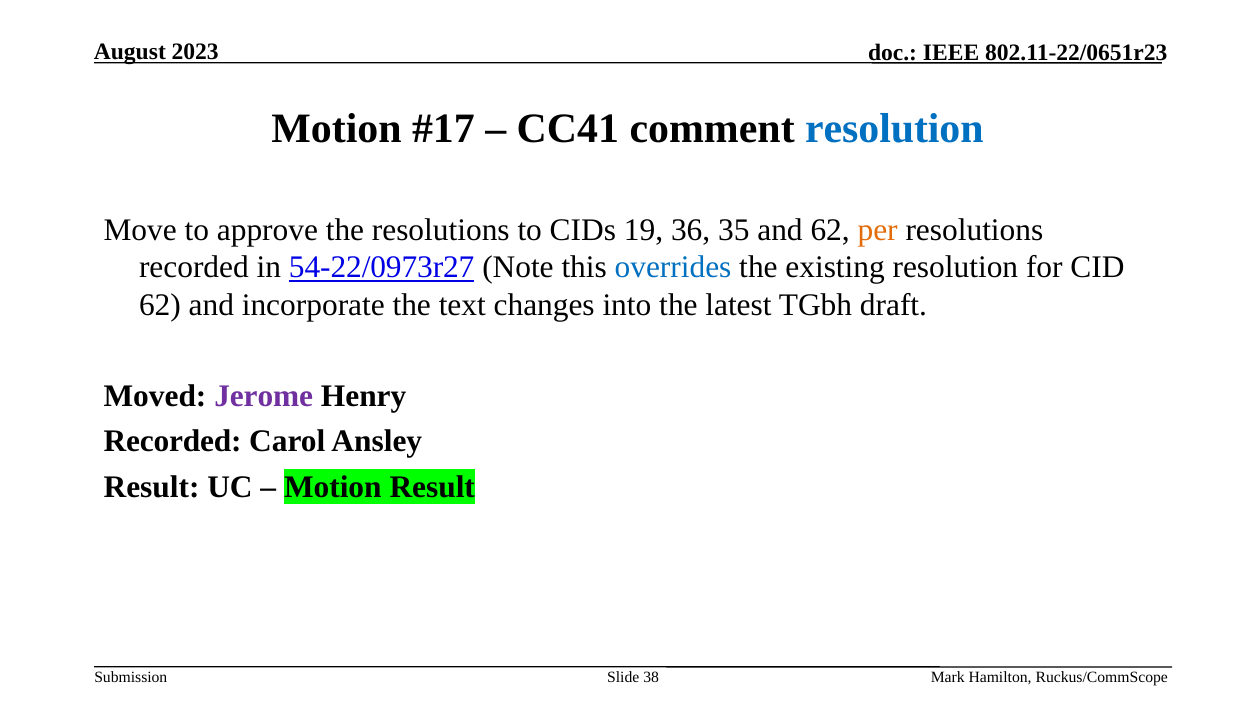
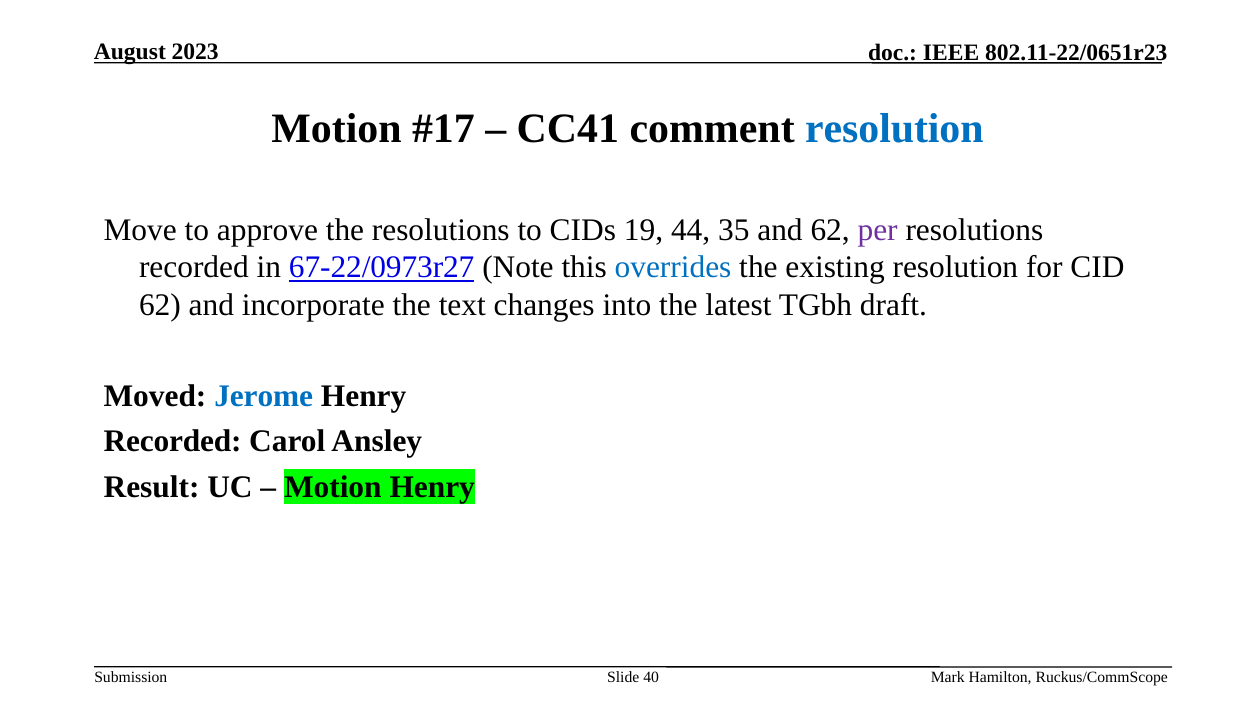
36: 36 -> 44 (691, 230)
per colour: orange -> purple (878, 230)
54-22/0973r27: 54-22/0973r27 -> 67-22/0973r27 (382, 268)
Jerome colour: purple -> blue (264, 396)
Motion Result: Result -> Henry (432, 487)
38: 38 -> 40 (651, 678)
